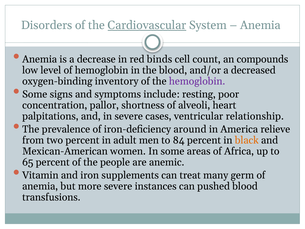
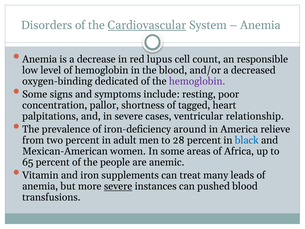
binds: binds -> lupus (160, 59)
compounds: compounds -> responsible (262, 59)
inventory: inventory -> dedicated (117, 81)
alveoli: alveoli -> tagged (194, 105)
84: 84 -> 28 (179, 140)
black colour: orange -> blue (247, 140)
germ: germ -> leads (242, 175)
severe underline: none -> present (118, 186)
